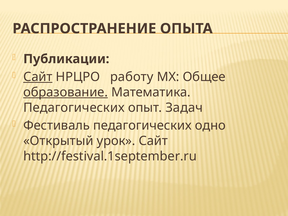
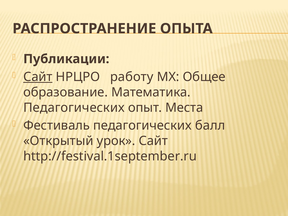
образование underline: present -> none (66, 92)
Задач: Задач -> Места (184, 108)
одно: одно -> балл (210, 126)
